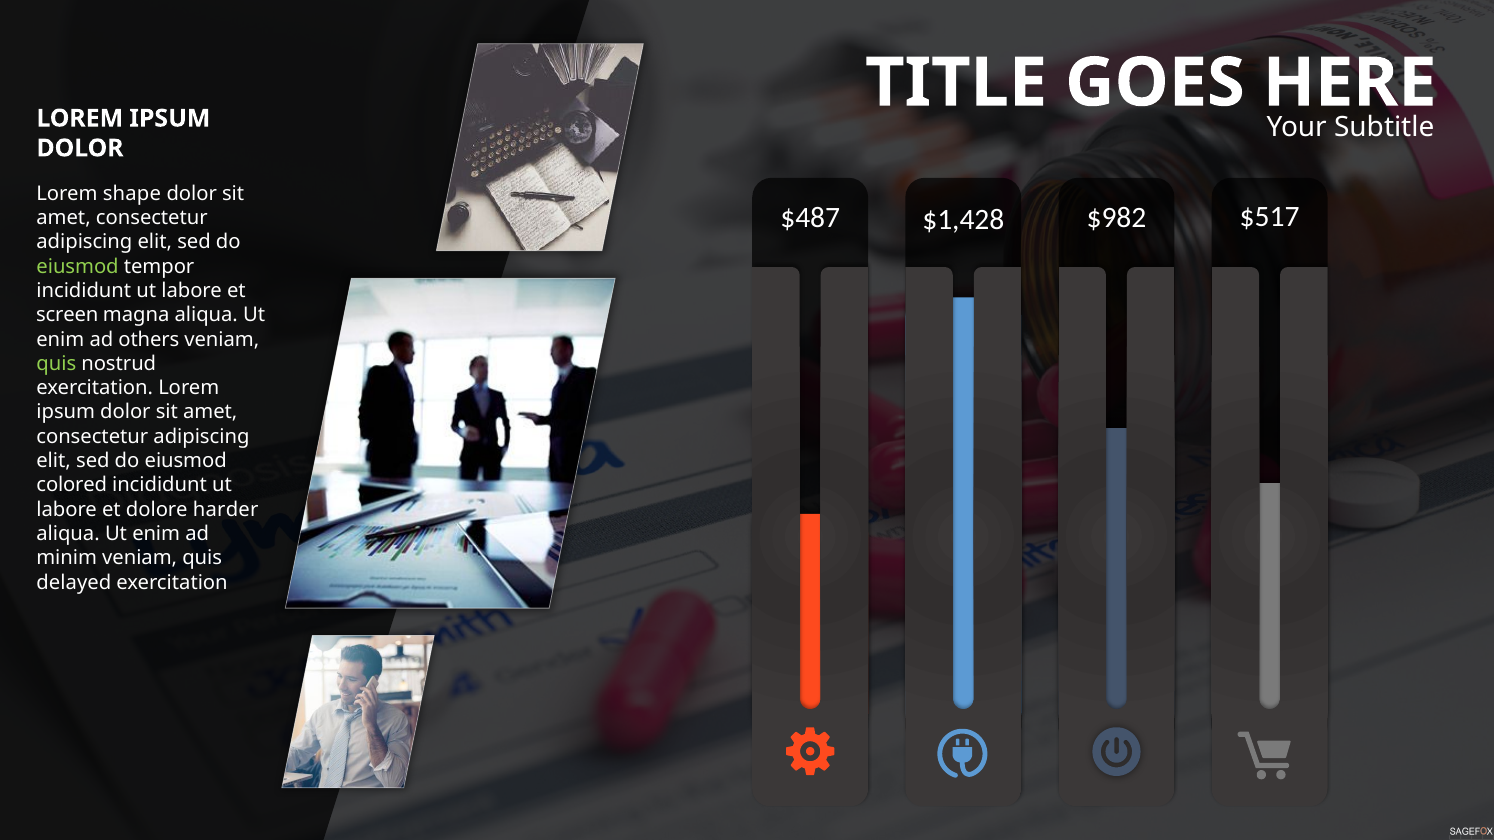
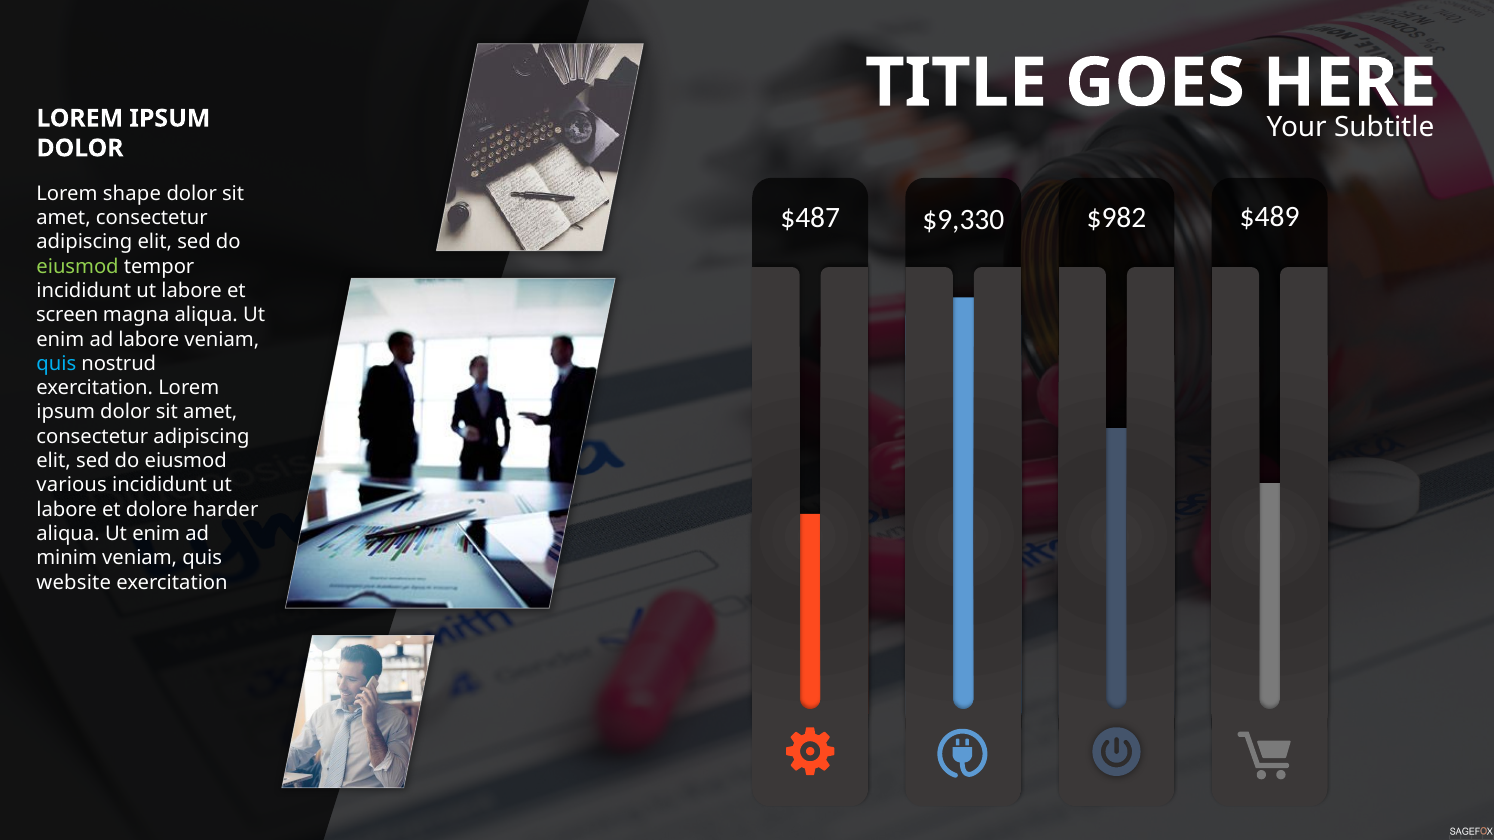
$1,428: $1,428 -> $9,330 (963, 220)
$517: $517 -> $489 (1270, 217)
ad others: others -> labore (149, 340)
quis colour: light green -> light blue (56, 364)
colored: colored -> various (72, 485)
delayed: delayed -> website (74, 583)
